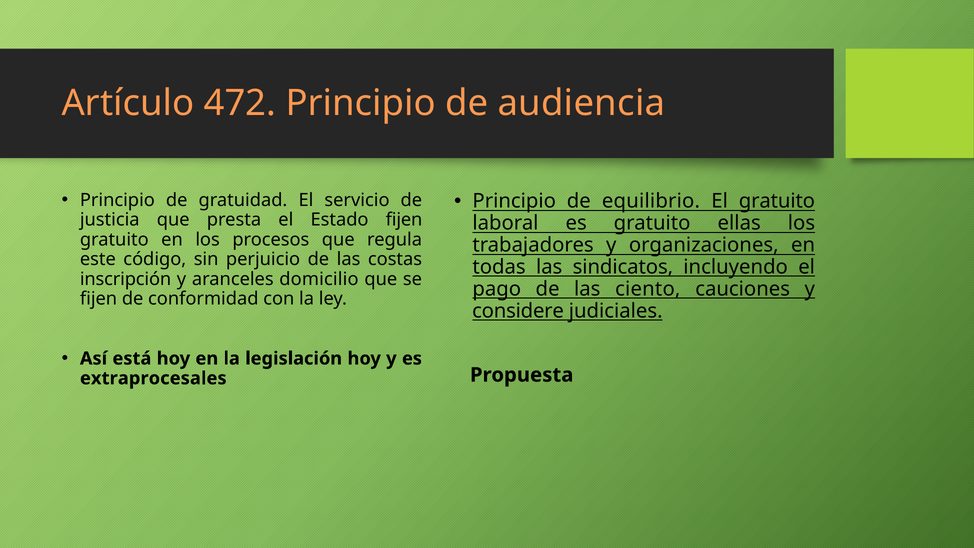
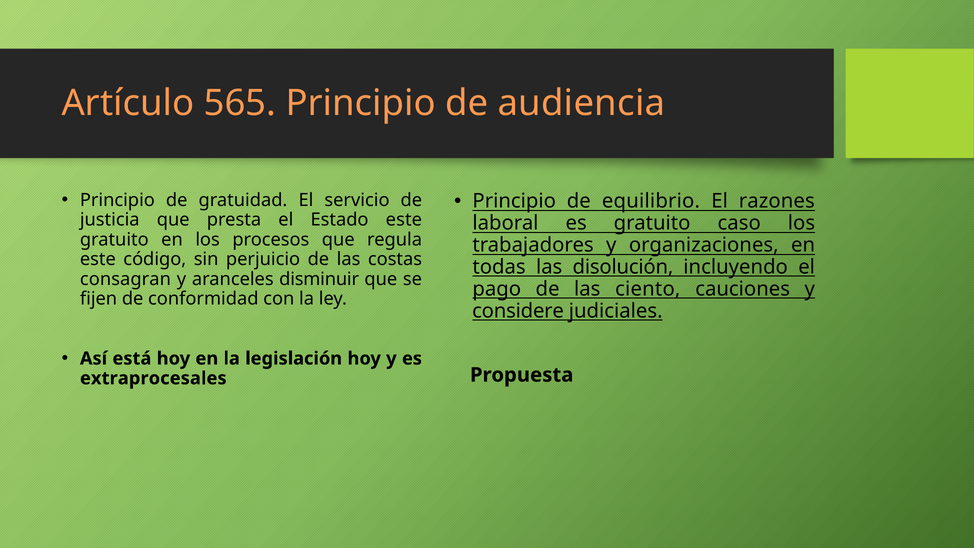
472: 472 -> 565 (240, 103)
El gratuito: gratuito -> razones (777, 201)
Estado fijen: fijen -> este (404, 220)
ellas: ellas -> caso (739, 223)
sindicatos: sindicatos -> disolución (623, 267)
inscripción: inscripción -> consagran (125, 279)
domicilio: domicilio -> disminuir (319, 279)
